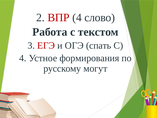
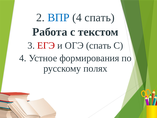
ВПР colour: red -> blue (59, 17)
4 слово: слово -> спать (100, 17)
могут: могут -> полях (95, 68)
